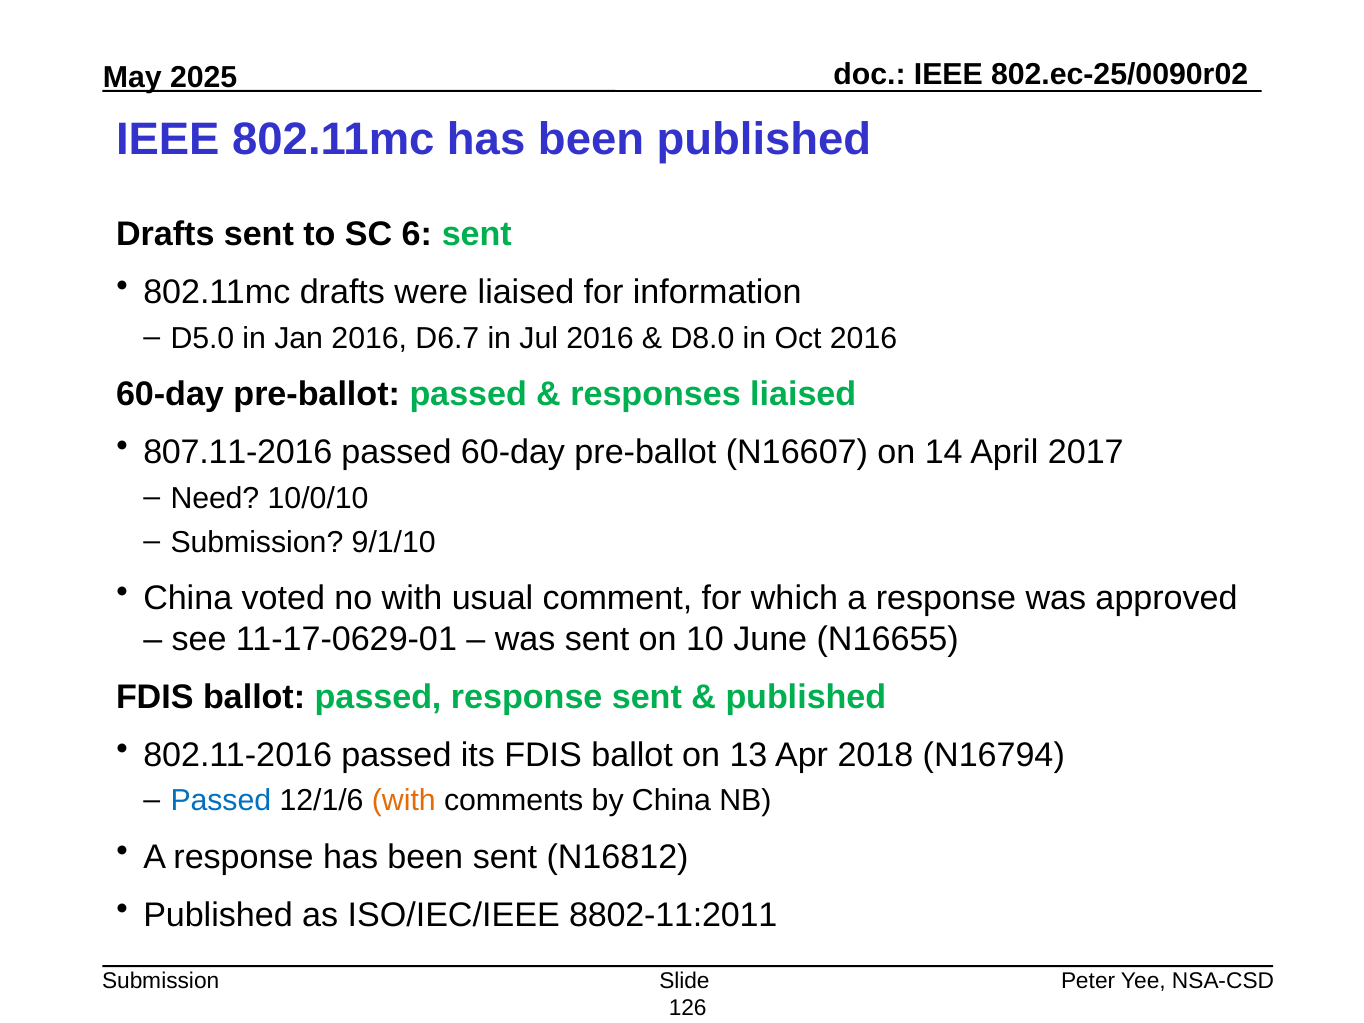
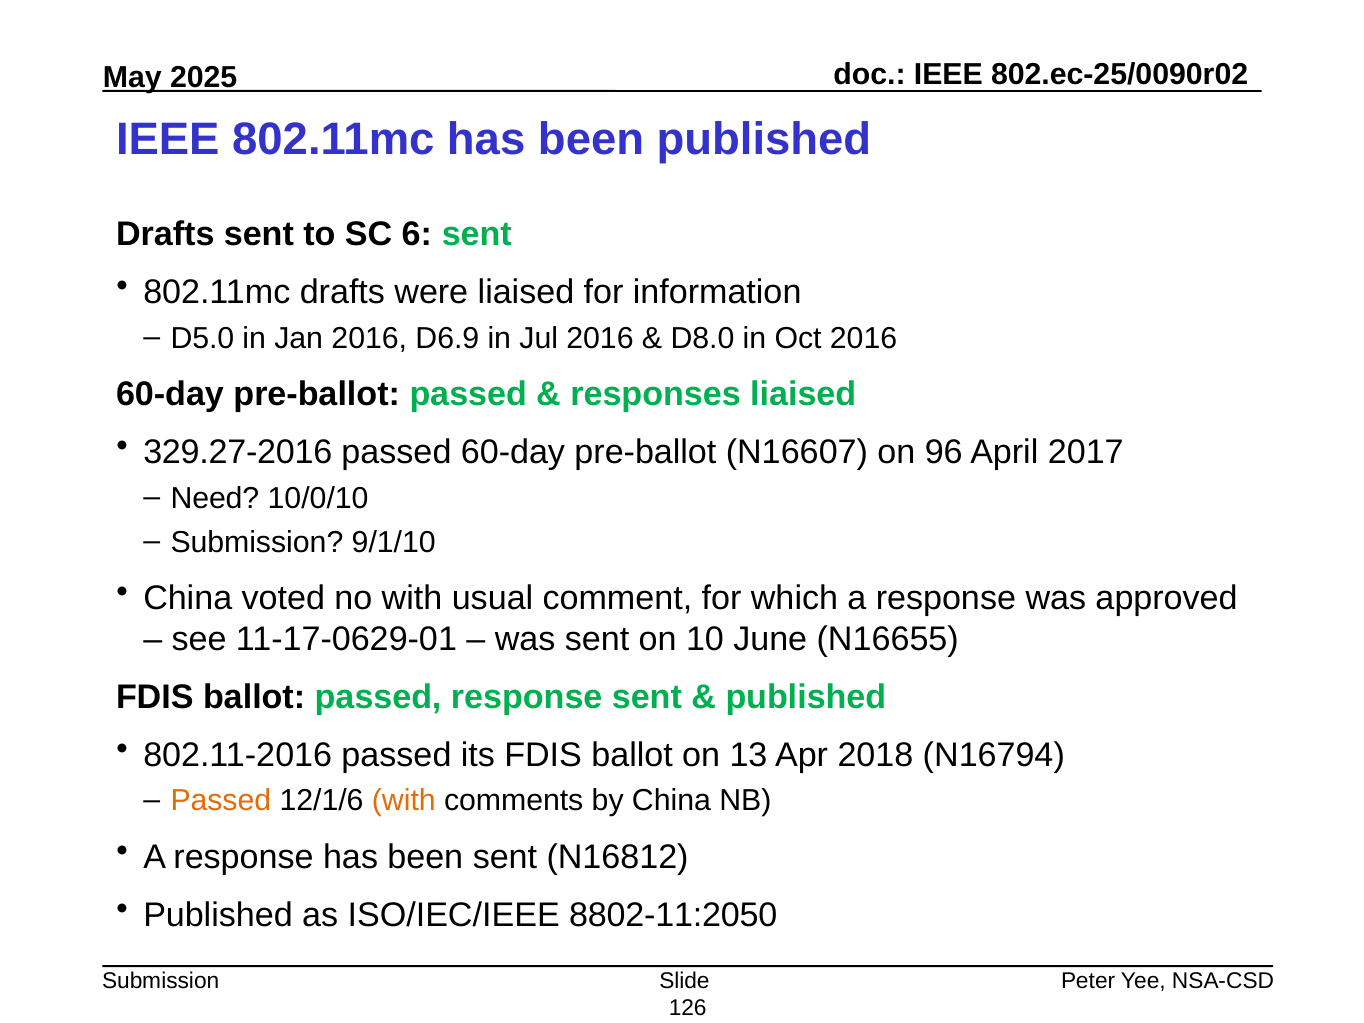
D6.7: D6.7 -> D6.9 (447, 338)
807.11-2016: 807.11-2016 -> 329.27-2016 (238, 452)
14: 14 -> 96 (944, 452)
Passed colour: blue -> orange (221, 801)
8802-11:2011: 8802-11:2011 -> 8802-11:2050 (673, 915)
